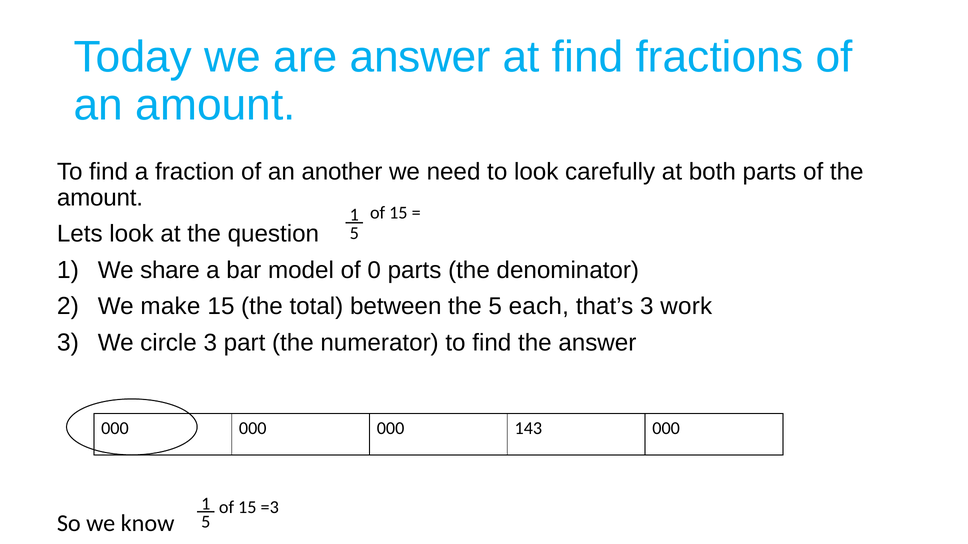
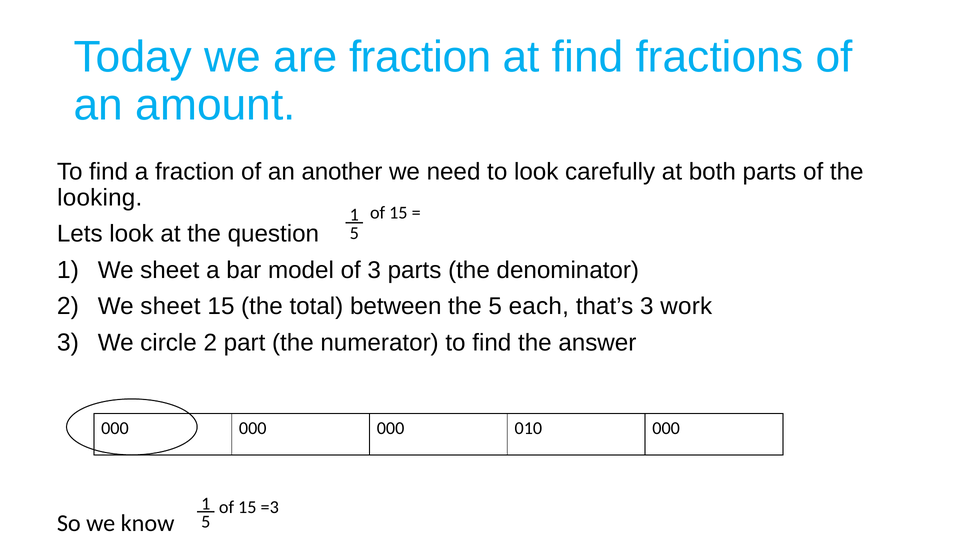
are answer: answer -> fraction (420, 57)
amount: amount -> looking (100, 198)
1 We share: share -> sheet (170, 270)
of 0: 0 -> 3 (374, 270)
make: make -> sheet (170, 307)
circle 3: 3 -> 2 (210, 343)
143: 143 -> 010 (528, 429)
